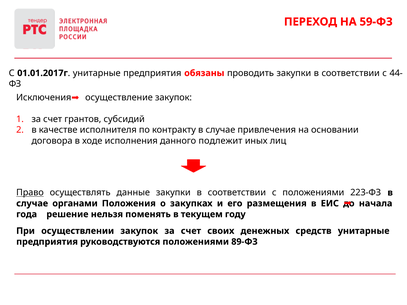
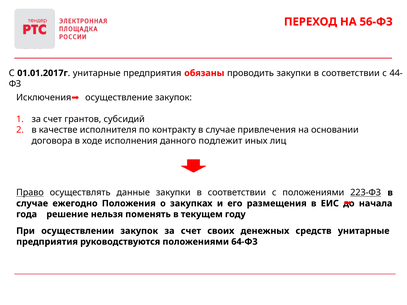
59-ФЗ: 59-ФЗ -> 56-ФЗ (376, 22)
223-ФЗ underline: none -> present (366, 193)
органами: органами -> ежегодно (75, 204)
89-ФЗ: 89-ФЗ -> 64-ФЗ (245, 242)
